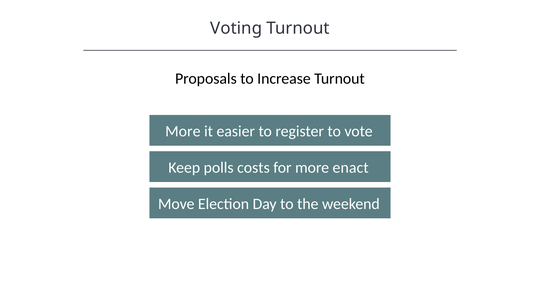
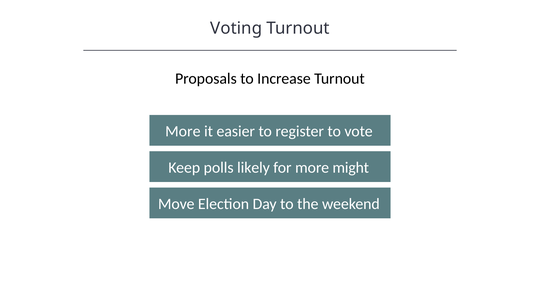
costs: costs -> likely (253, 167)
enact: enact -> might (351, 167)
